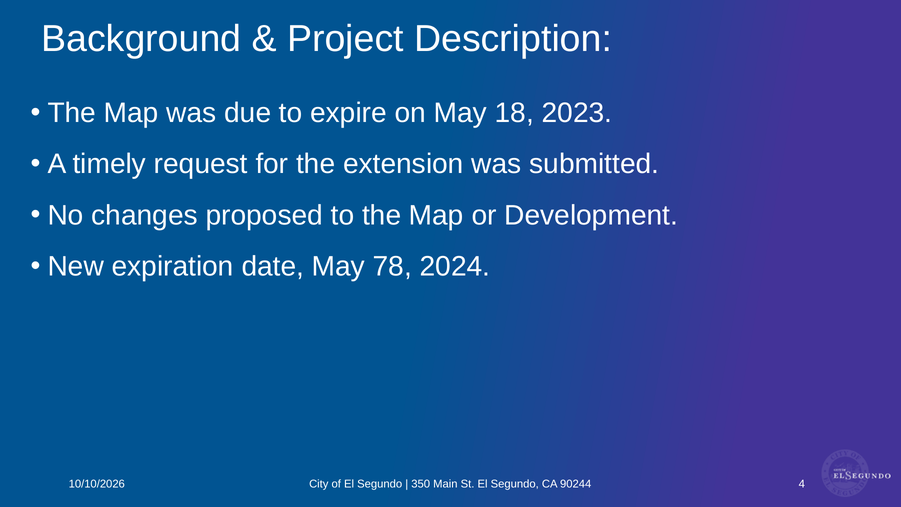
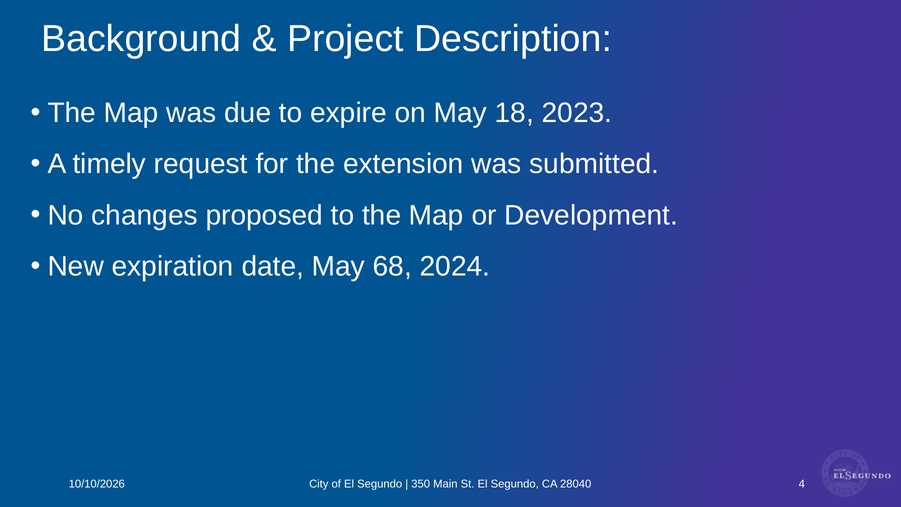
78: 78 -> 68 (392, 266)
90244: 90244 -> 28040 (576, 484)
